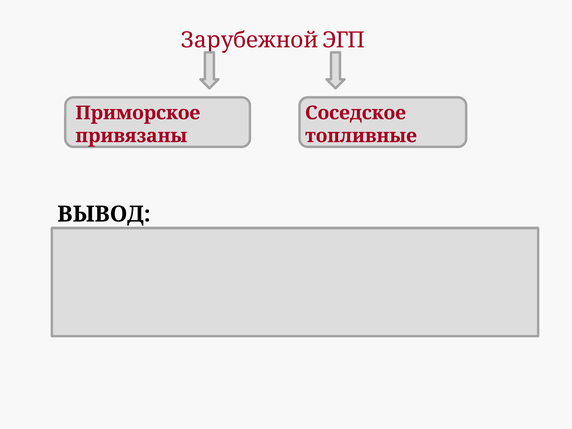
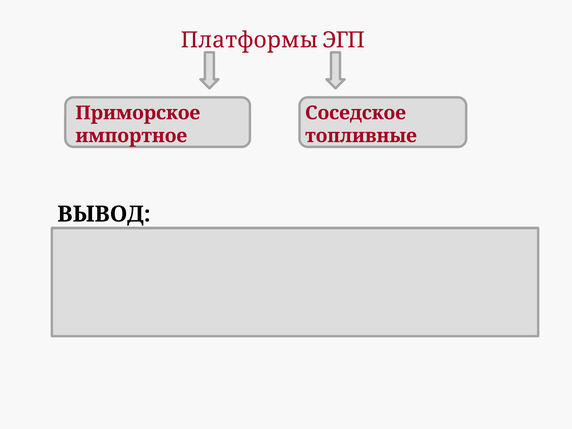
Зарубежной: Зарубежной -> Платформы (249, 40)
привязаны: привязаны -> импортное (131, 136)
